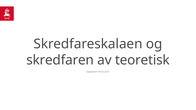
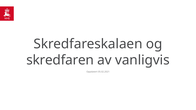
teoretisk: teoretisk -> vanligvis (142, 60)
